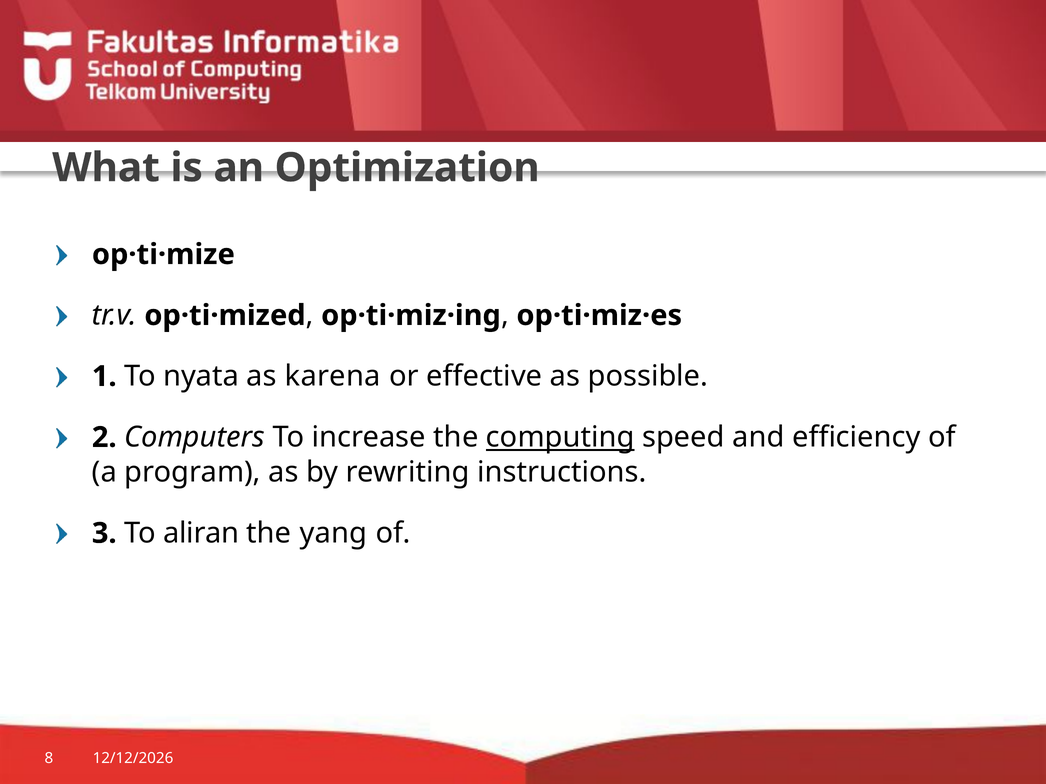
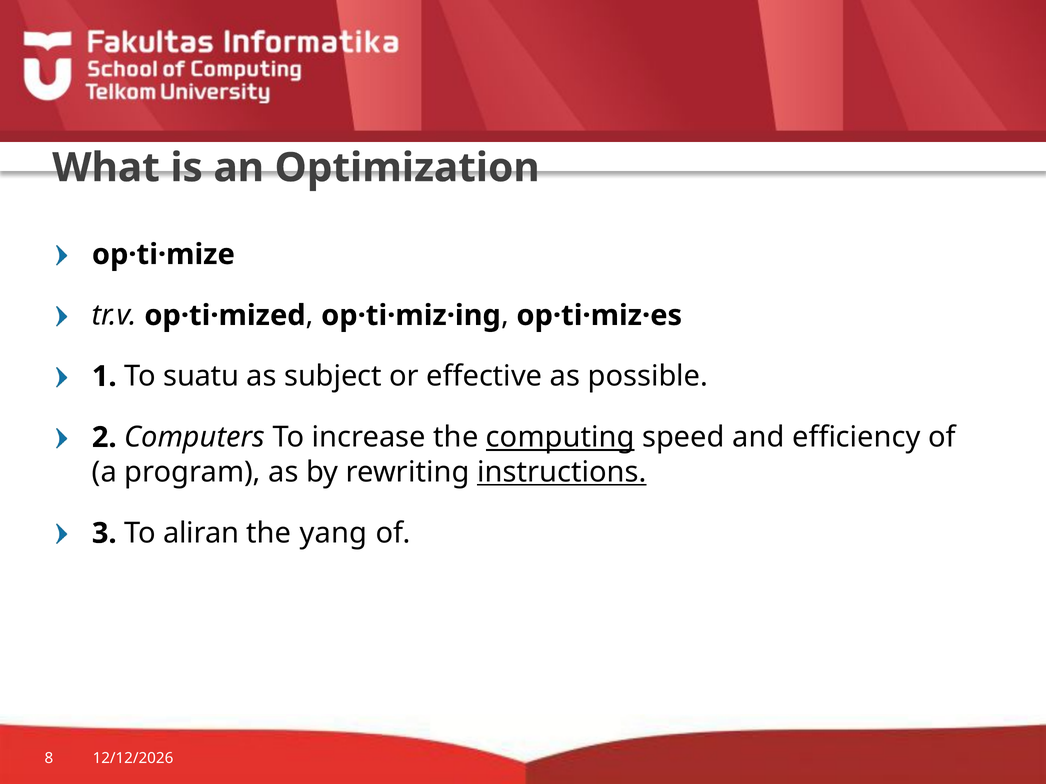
nyata: nyata -> suatu (201, 377)
karena: karena -> subject (333, 377)
instructions underline: none -> present (562, 473)
